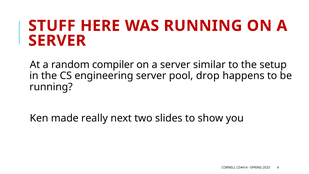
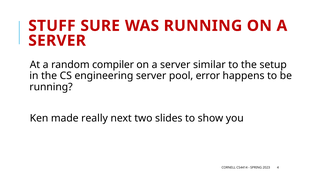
HERE: HERE -> SURE (100, 26)
drop: drop -> error (208, 76)
